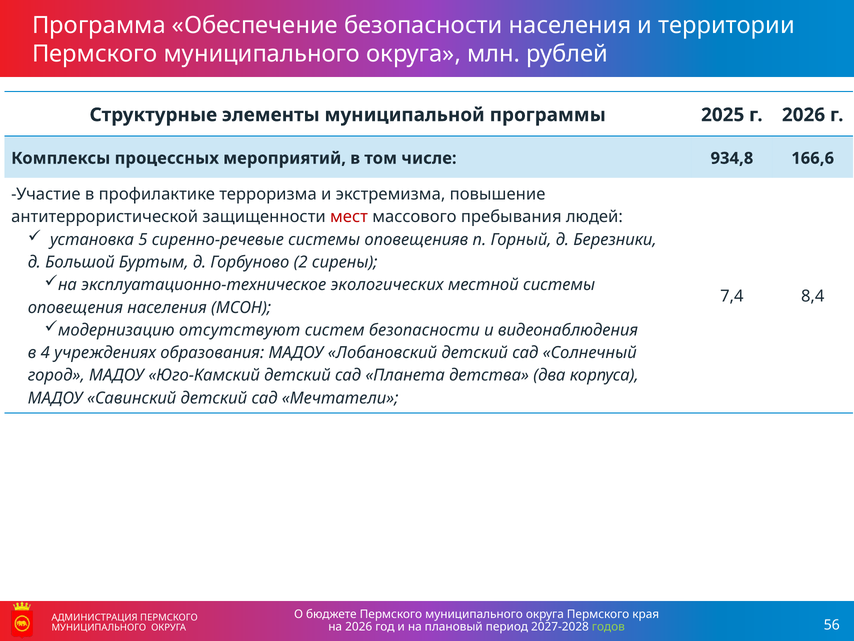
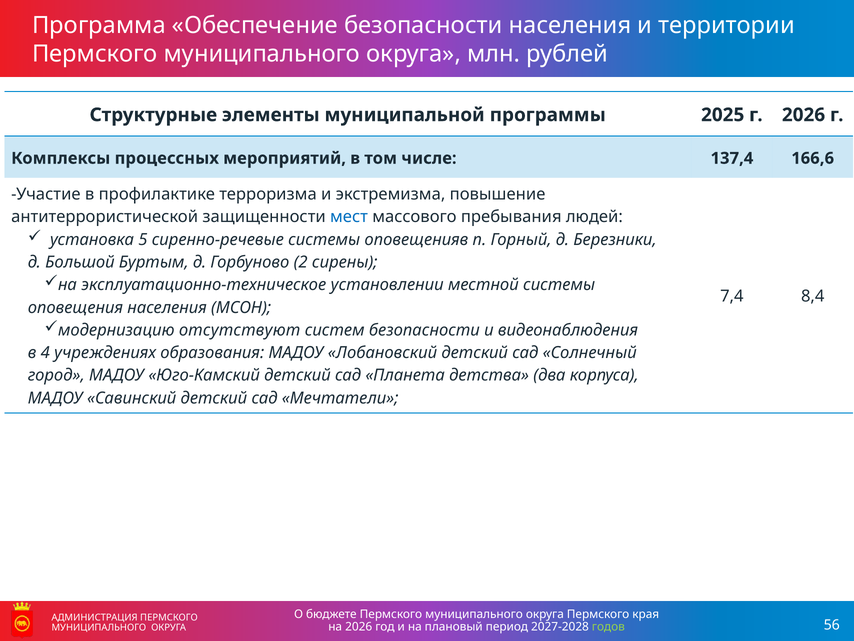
934,8: 934,8 -> 137,4 (732, 158)
мест colour: red -> blue (349, 217)
экологических: экологических -> установлении (387, 285)
